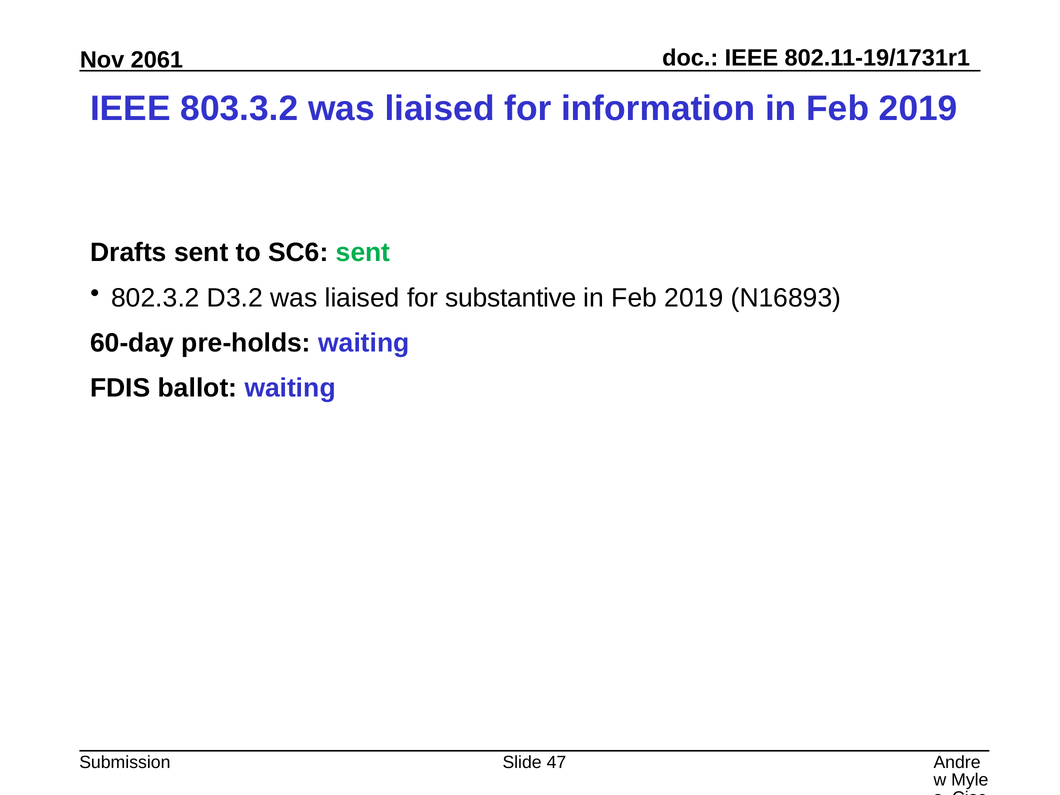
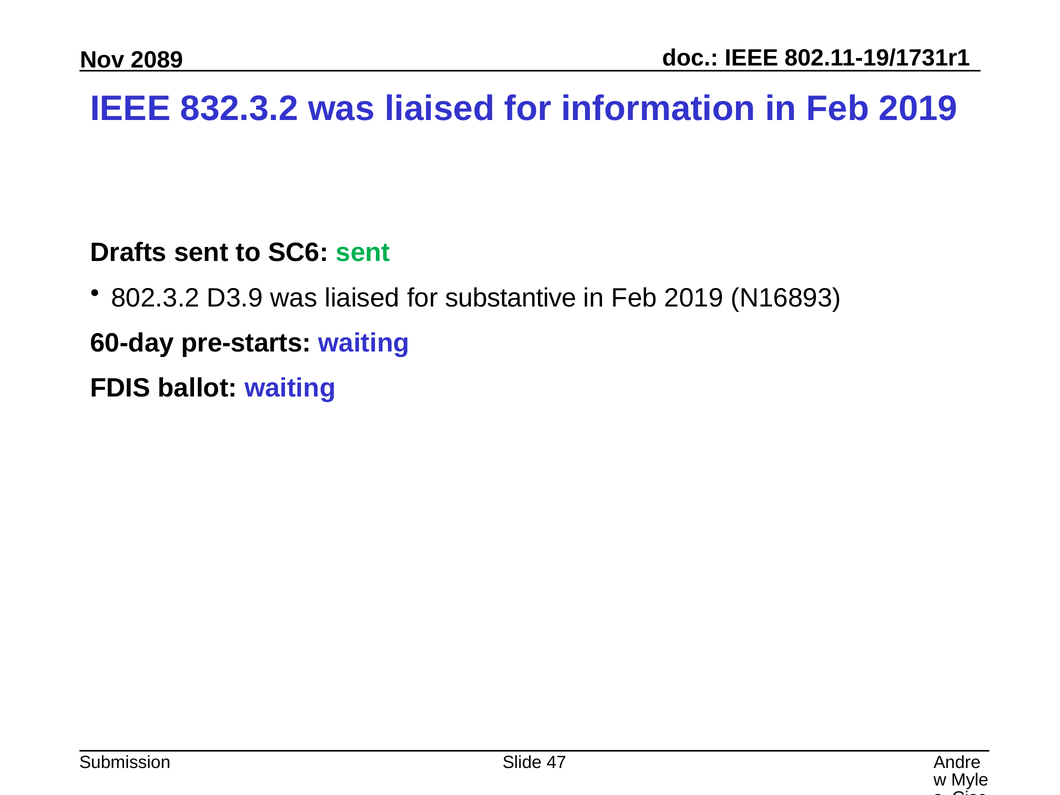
2061: 2061 -> 2089 (157, 60)
803.3.2: 803.3.2 -> 832.3.2 (239, 109)
D3.2: D3.2 -> D3.9 (235, 298)
pre-holds: pre-holds -> pre-starts (246, 343)
